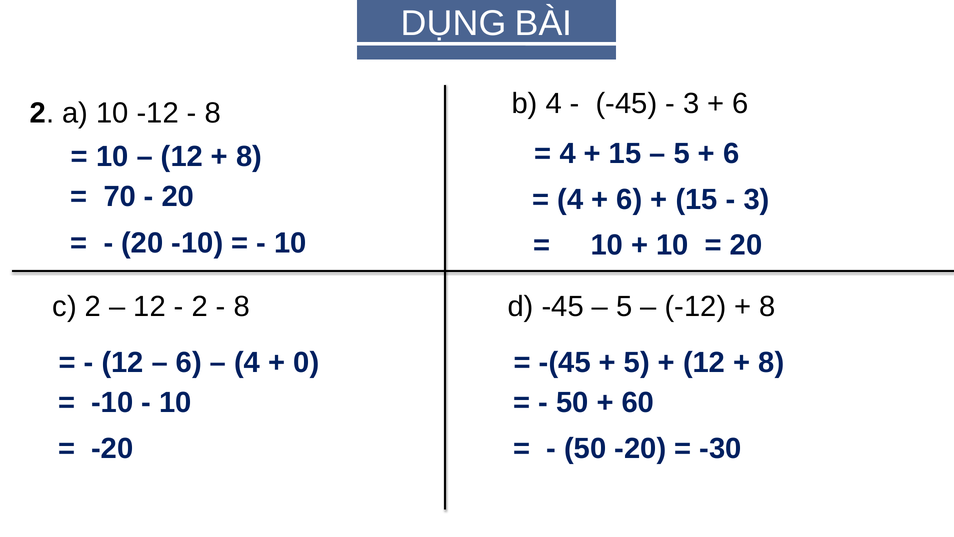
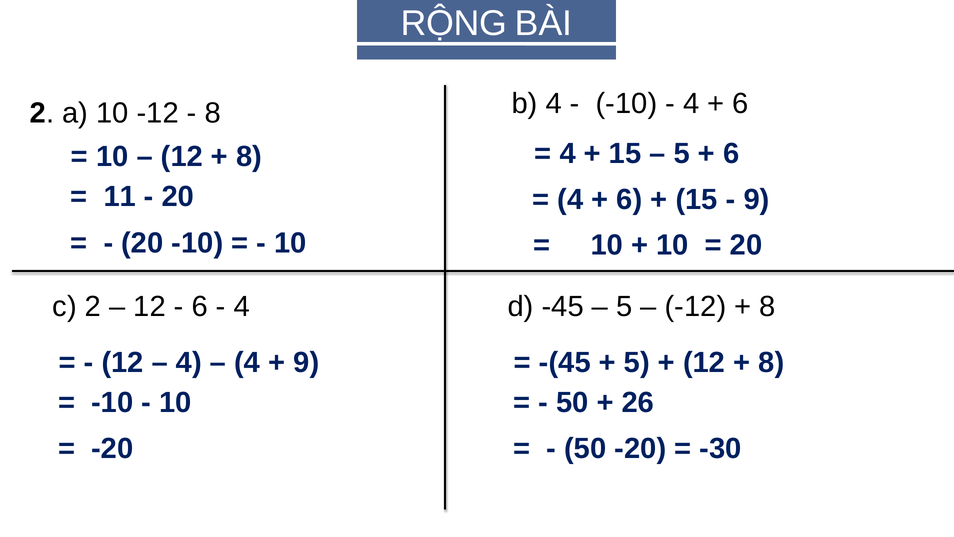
DỤNG: DỤNG -> RỘNG (454, 23)
-45: -45 -> -10 (627, 103)
3: 3 -> 4 (691, 103)
70: 70 -> 11 (120, 197)
3: 3 -> 9 (757, 199)
2: 2 -> 6 (200, 306)
8: 8 -> 4 (242, 306)
6: 6 -> 4 (189, 362)
0: 0 -> 9 (306, 362)
60: 60 -> 26 (638, 402)
